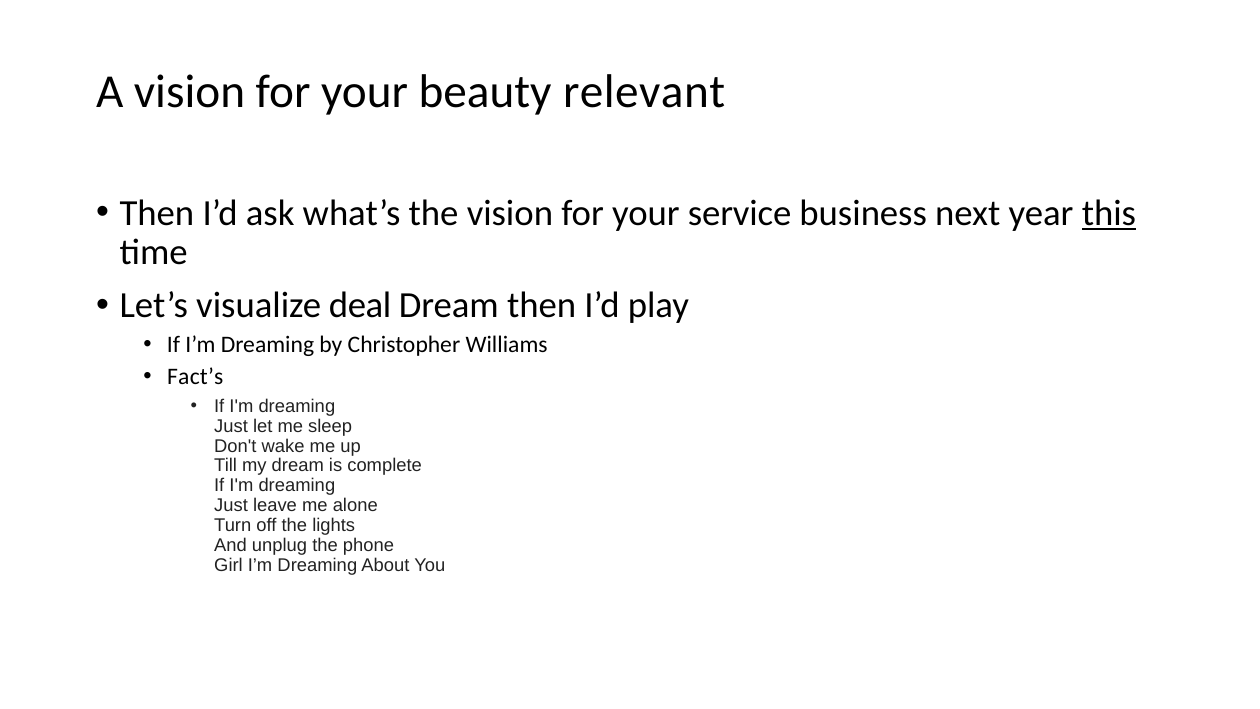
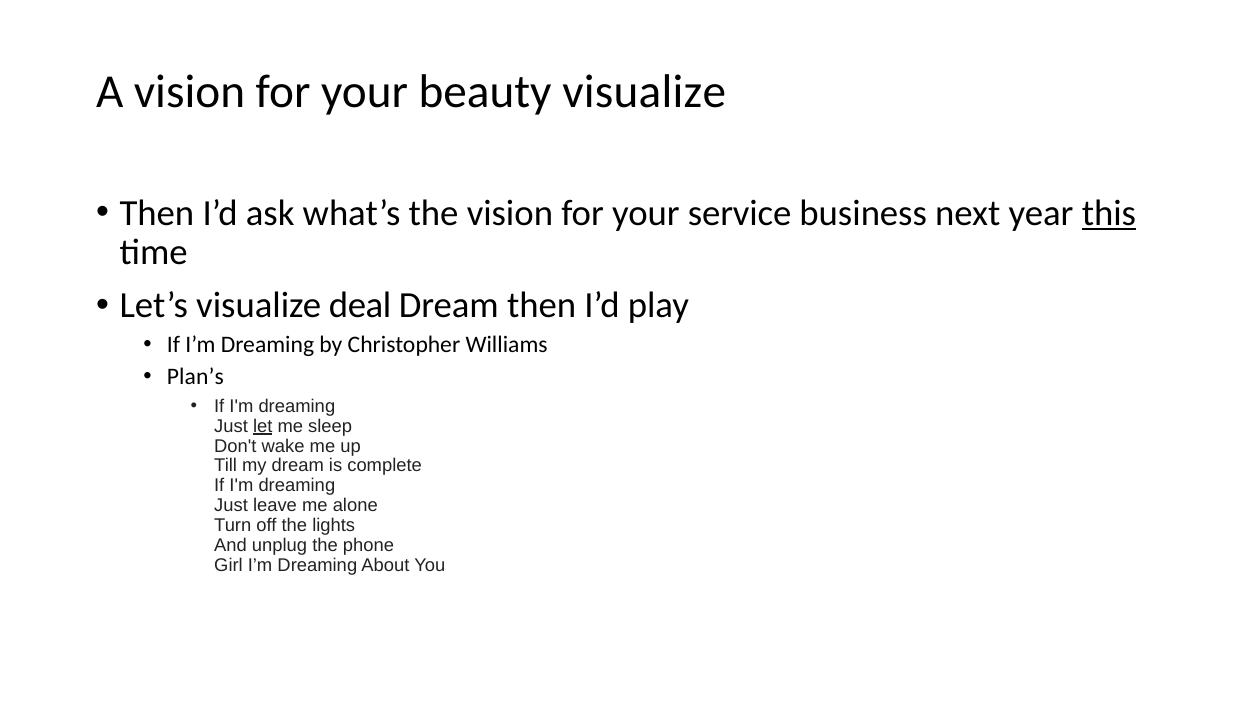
beauty relevant: relevant -> visualize (644, 92)
Fact’s: Fact’s -> Plan’s (195, 377)
let underline: none -> present (263, 426)
